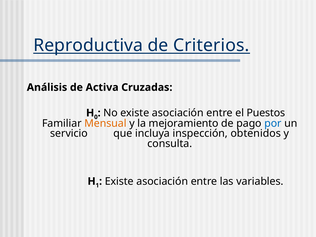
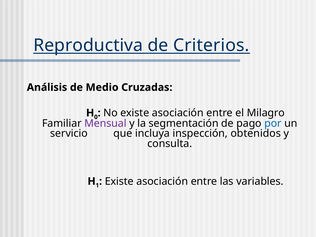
Activa: Activa -> Medio (102, 87)
Puestos: Puestos -> Milagro (266, 113)
Mensual colour: orange -> purple (105, 123)
mejoramiento: mejoramiento -> segmentación (184, 123)
